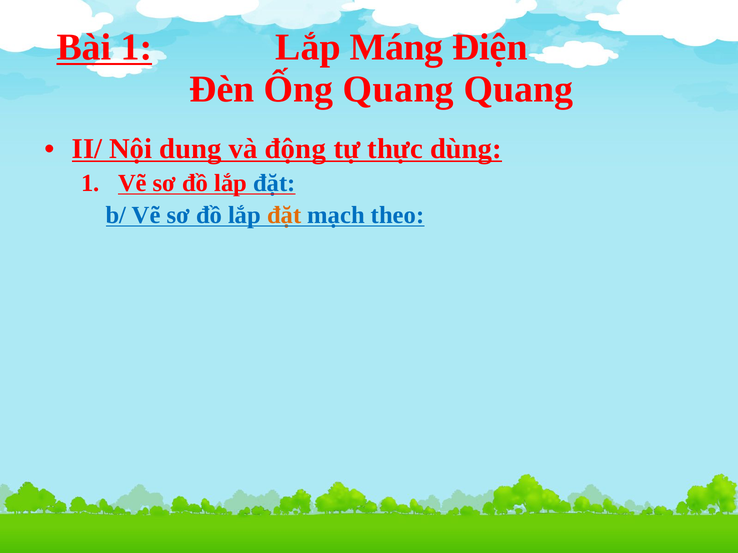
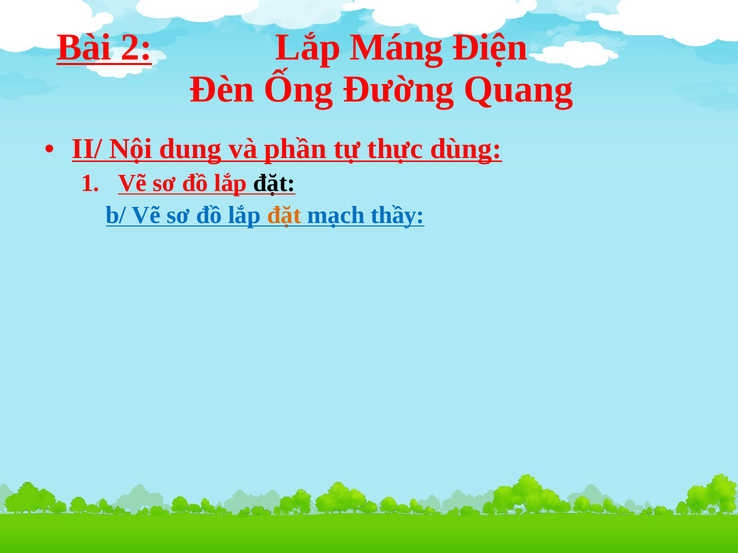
Bài 1: 1 -> 2 (137, 48)
Ống Quang: Quang -> Đường (399, 89)
động: động -> phần (295, 149)
đặt colour: blue -> black (274, 183)
theo: theo -> thầy (398, 215)
